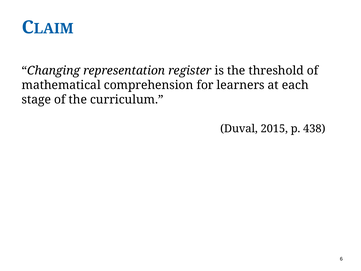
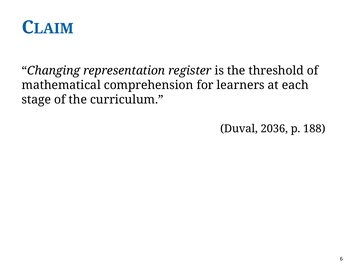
2015: 2015 -> 2036 (274, 129)
438: 438 -> 188 (314, 129)
